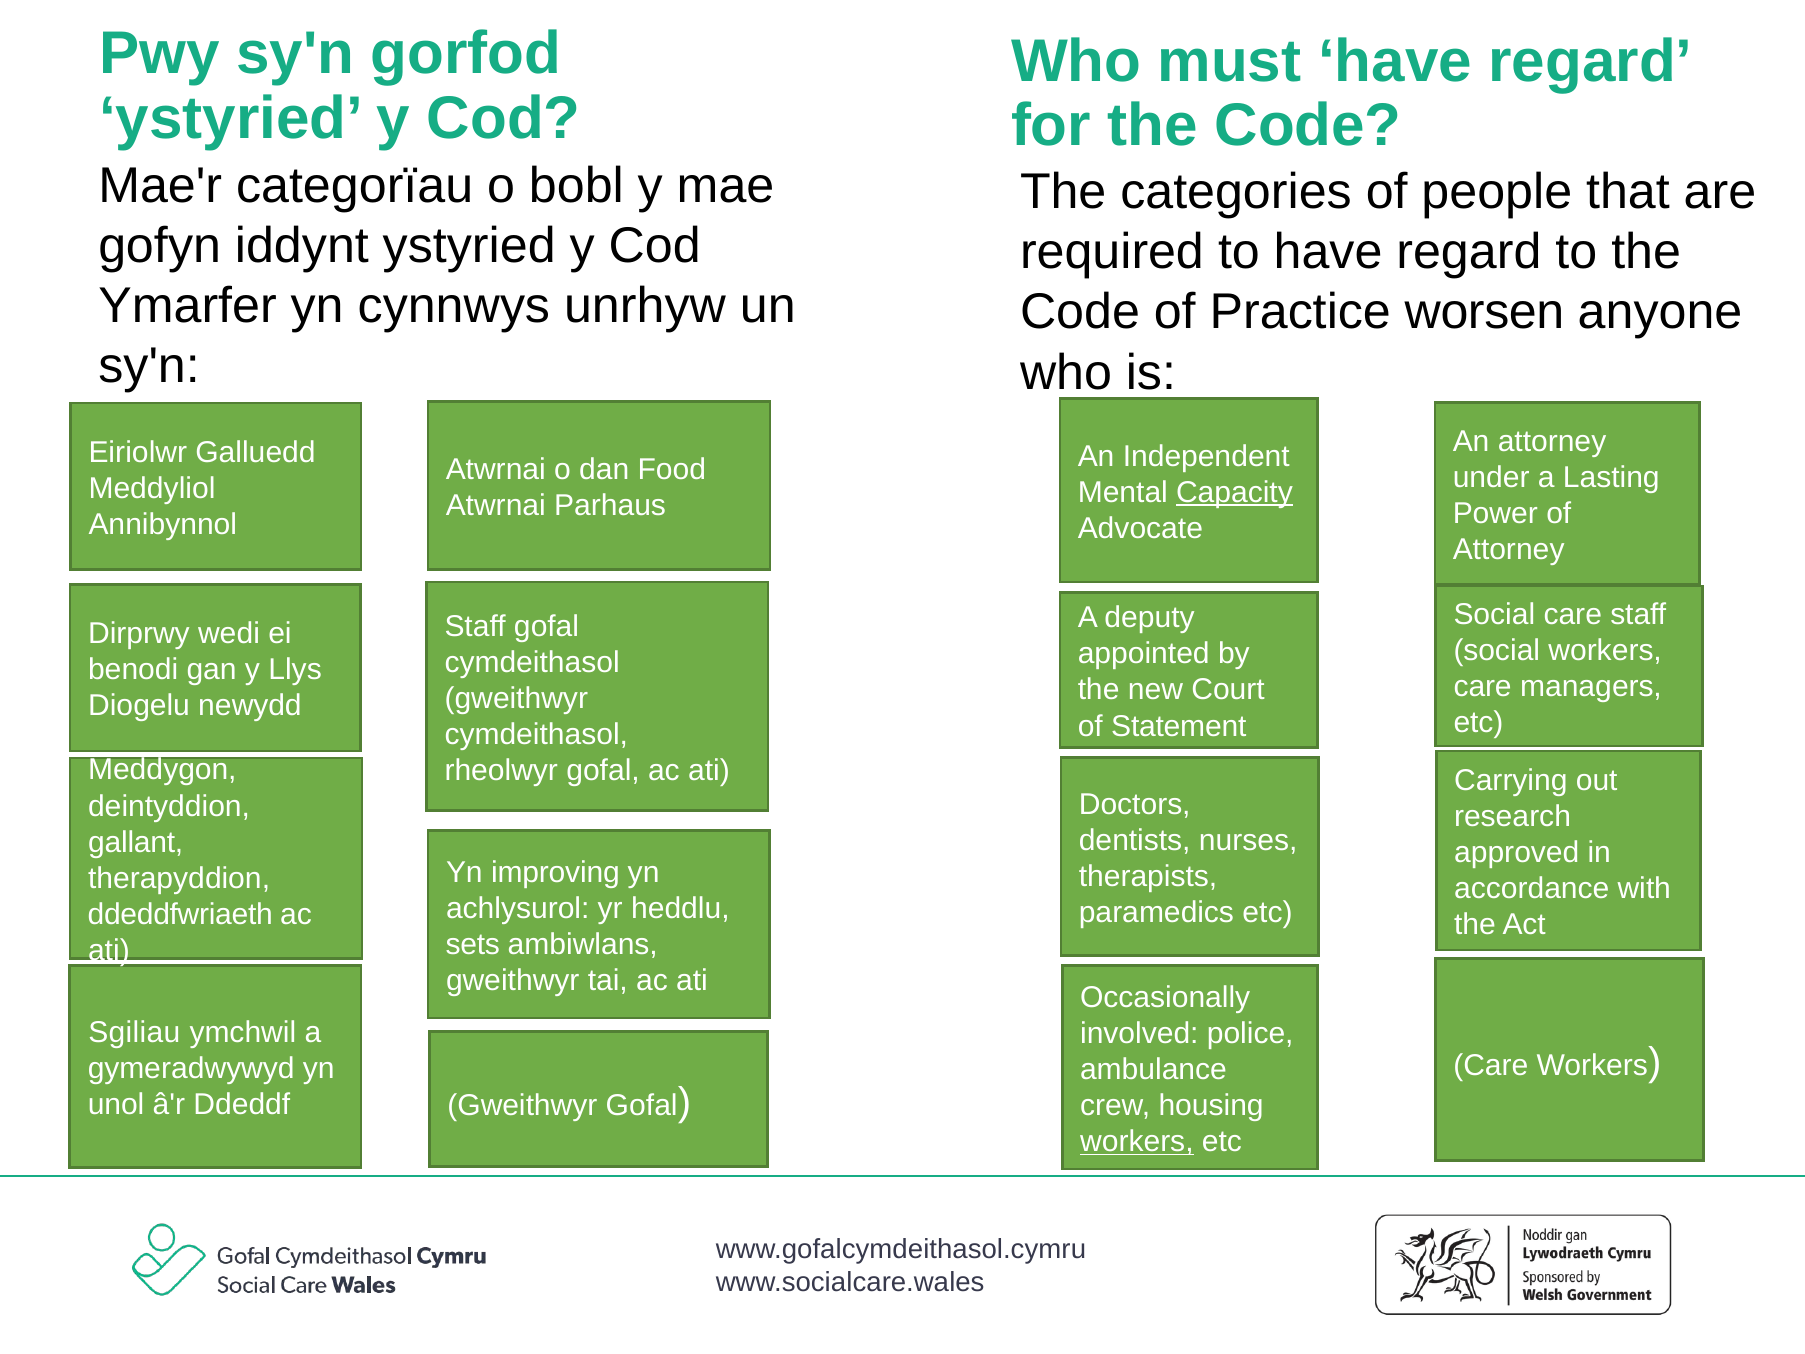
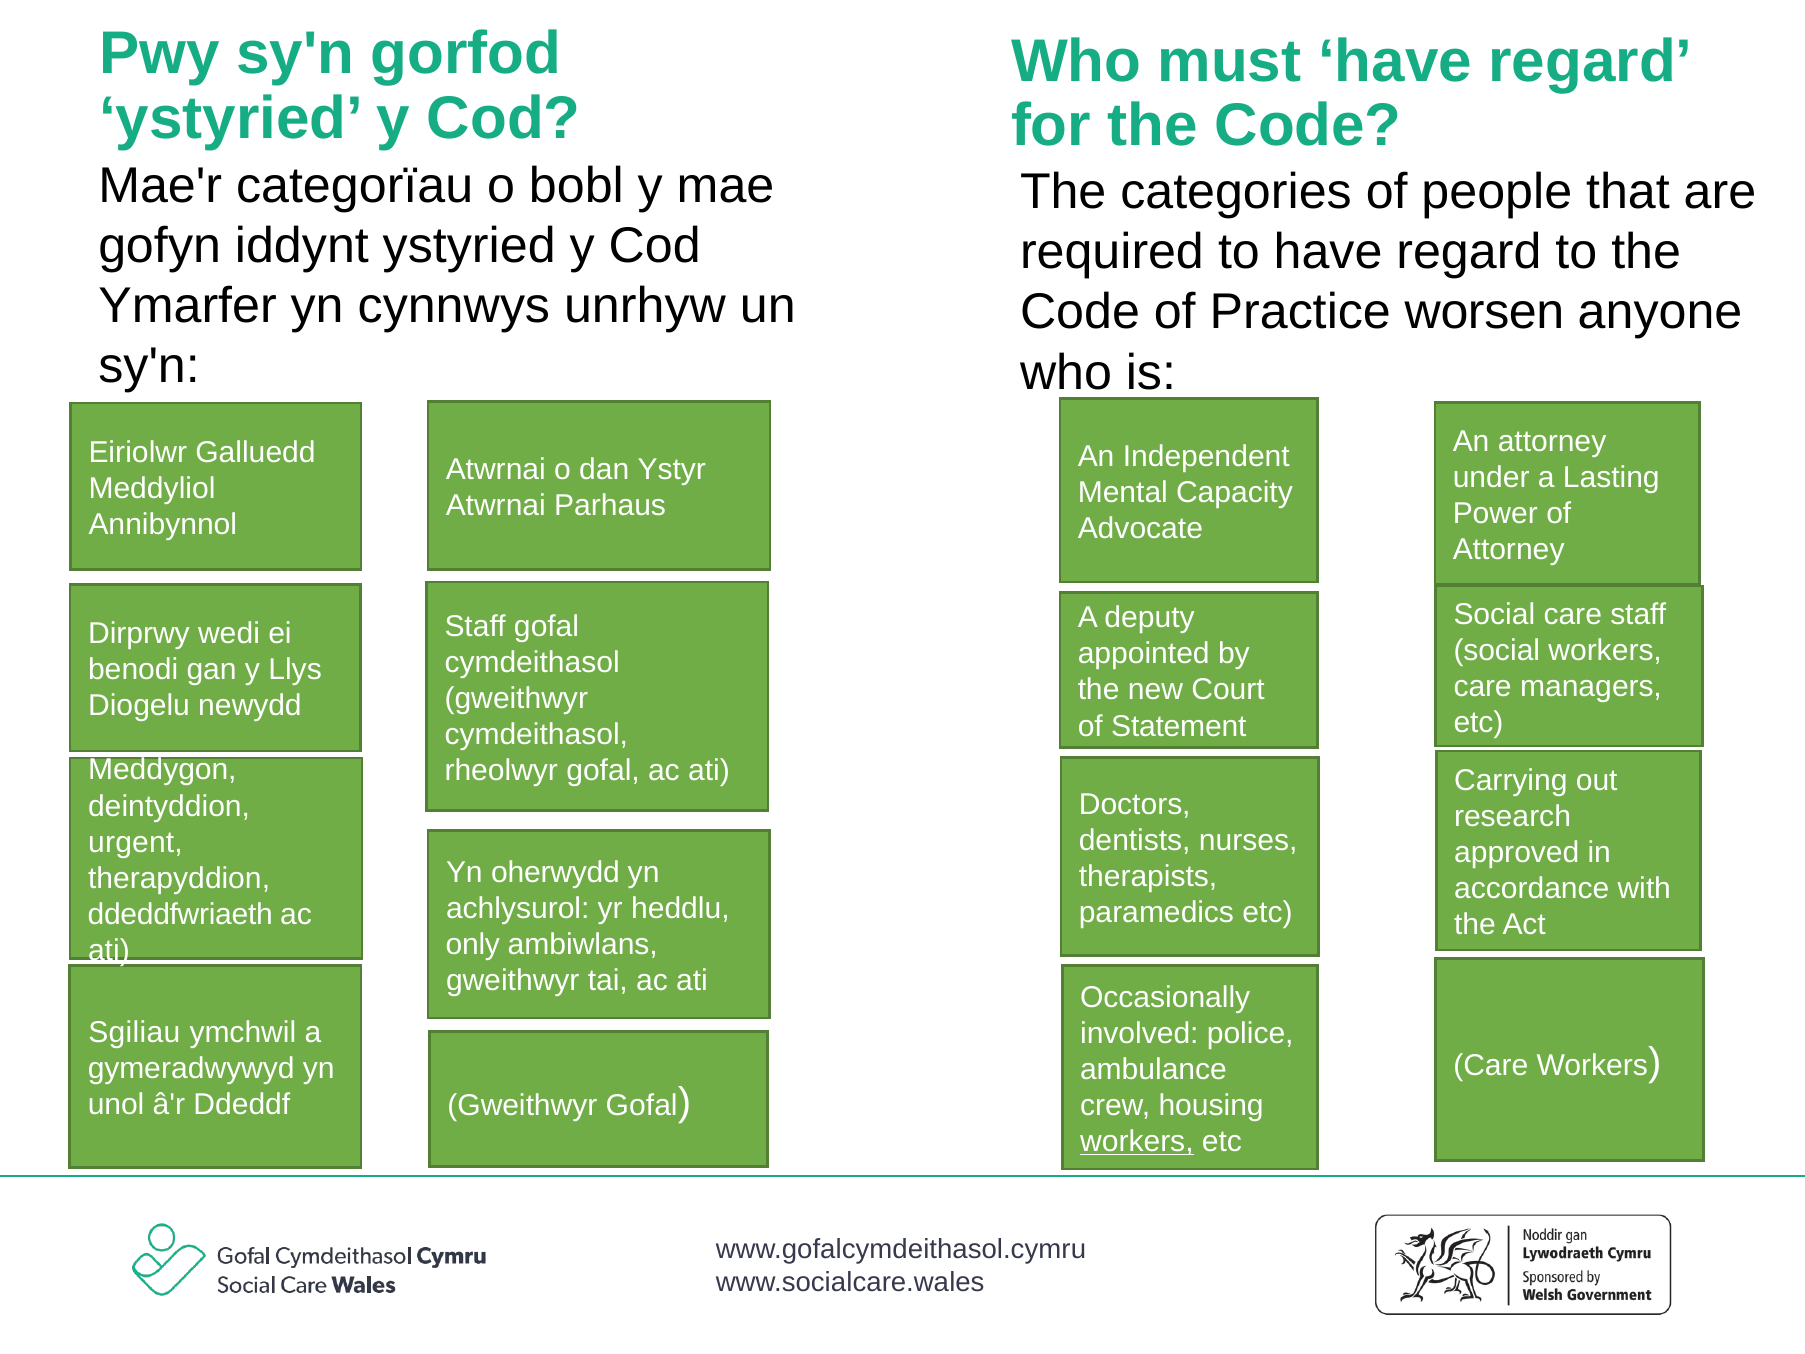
Food: Food -> Ystyr (672, 469)
Capacity underline: present -> none (1234, 492)
gallant: gallant -> urgent (135, 842)
improving: improving -> oherwydd (555, 872)
sets: sets -> only (473, 944)
